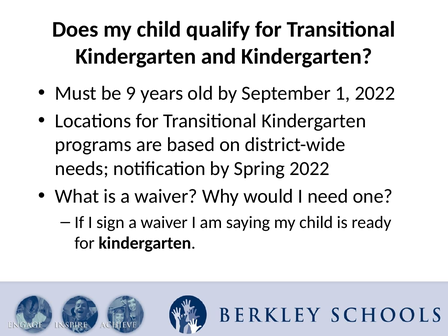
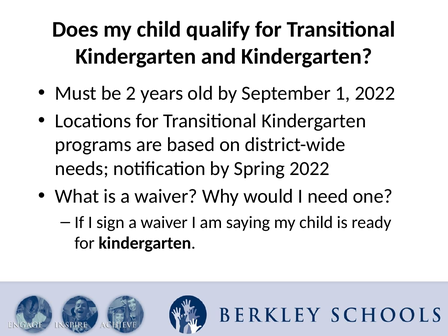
9: 9 -> 2 (131, 93)
